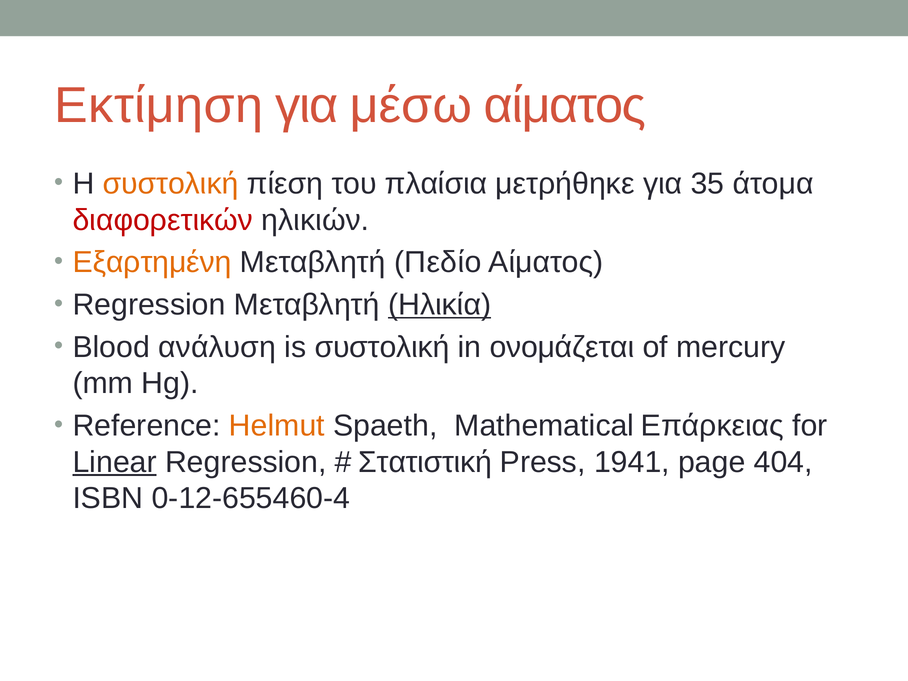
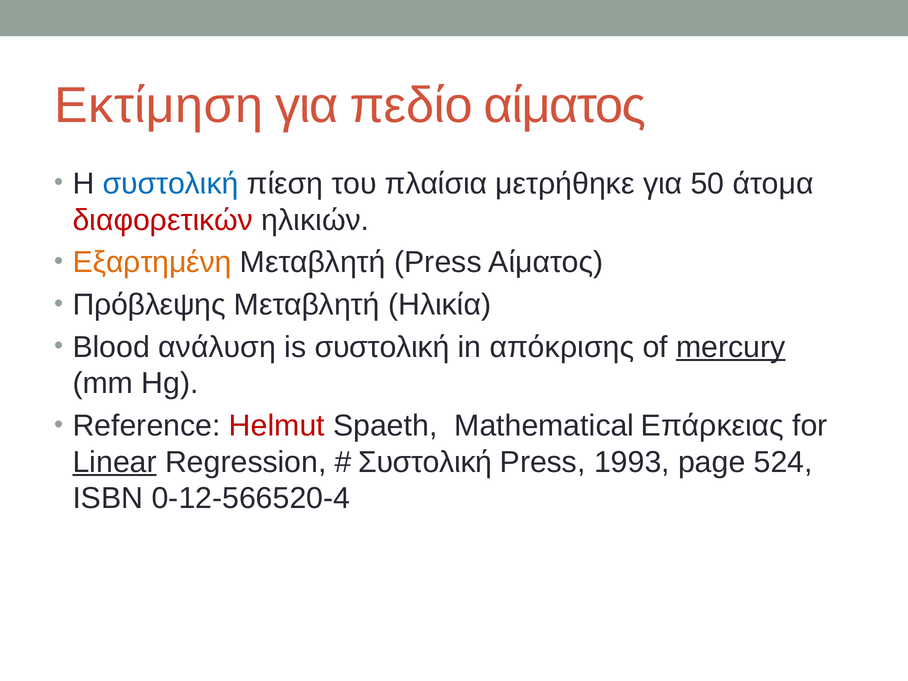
μέσω: μέσω -> πεδίο (411, 106)
συστολική colour: orange -> blue (171, 184)
35: 35 -> 50 (708, 184)
Μεταβλητή Πεδίο: Πεδίο -> Press (438, 262)
Regression: Regression -> Πρόβλεψης (149, 305)
Ηλικία underline: present -> none (440, 305)
ονομάζεται: ονομάζεται -> απόκρισης (562, 347)
mercury underline: none -> present (731, 347)
Helmut colour: orange -> red (277, 426)
Στατιστική: Στατιστική -> Συστολική (425, 462)
1941: 1941 -> 1993 (632, 462)
404: 404 -> 524 (783, 462)
0-12-655460-4: 0-12-655460-4 -> 0-12-566520-4 (251, 498)
